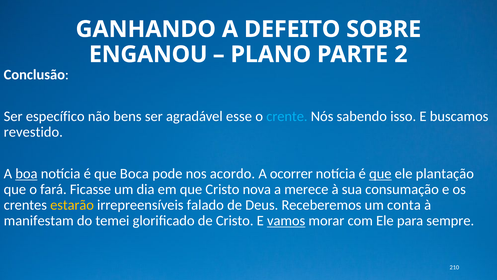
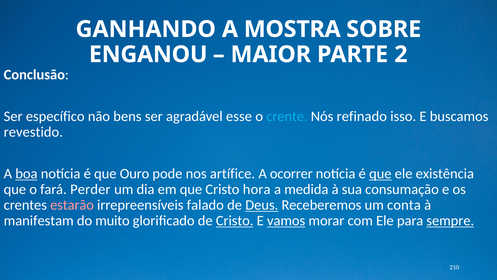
DEFEITO: DEFEITO -> MOSTRA (292, 29)
PLANO: PLANO -> MAIOR (271, 54)
sabendo: sabendo -> refinado (362, 116)
Boca: Boca -> Ouro (135, 173)
acordo: acordo -> artífice (233, 173)
plantação: plantação -> existência (445, 173)
Ficasse: Ficasse -> Perder (90, 189)
nova: nova -> hora (257, 189)
merece: merece -> medida (306, 189)
estarão colour: yellow -> pink (72, 205)
Deus underline: none -> present (262, 205)
temei: temei -> muito (112, 220)
Cristo underline: none -> present (235, 220)
sempre underline: none -> present (450, 220)
